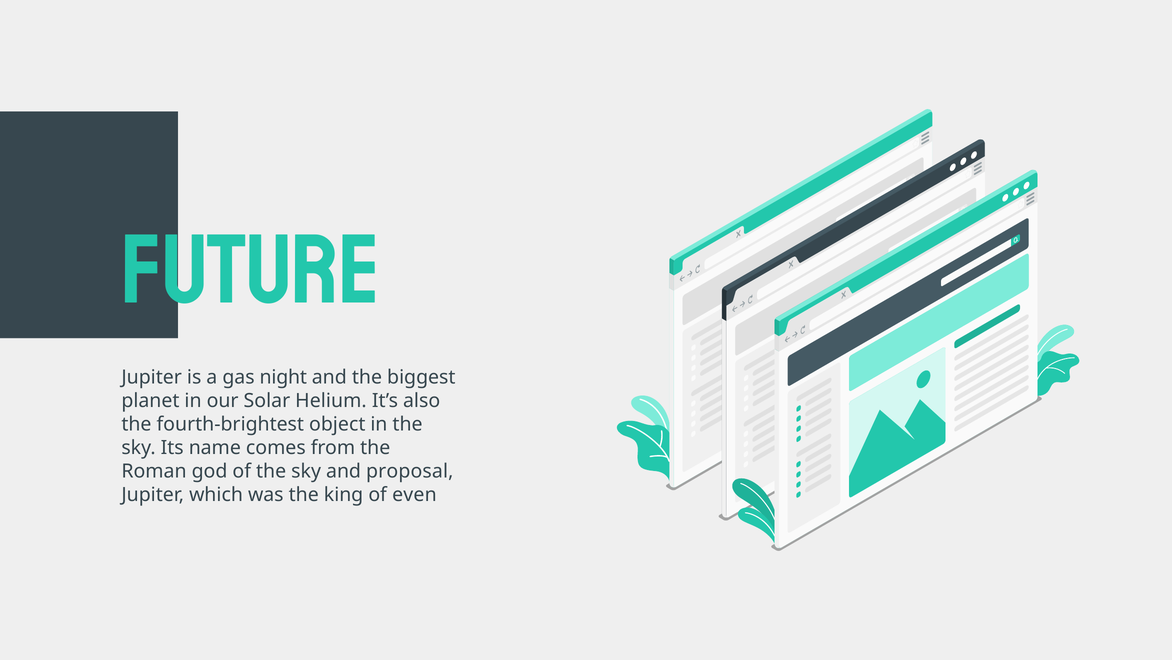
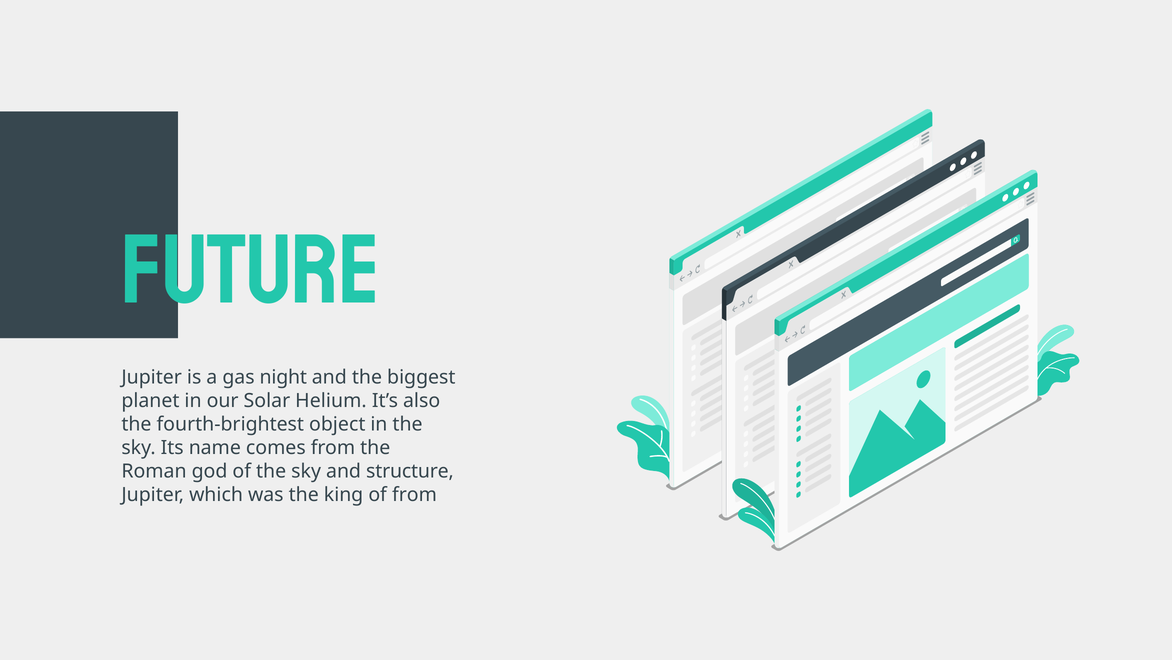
proposal: proposal -> structure (410, 471)
of even: even -> from (414, 494)
